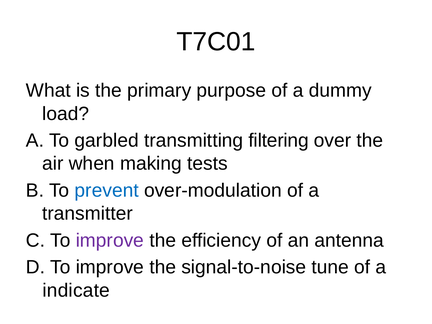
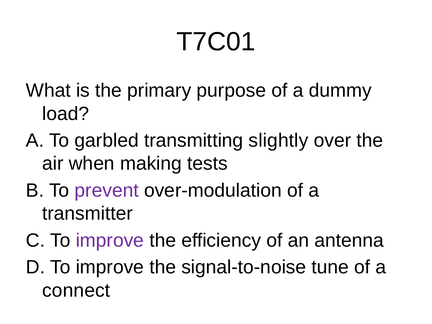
filtering: filtering -> slightly (278, 141)
prevent colour: blue -> purple (107, 190)
indicate: indicate -> connect (76, 290)
